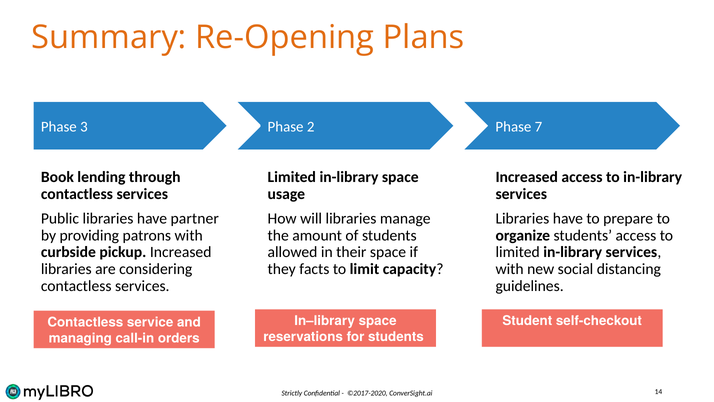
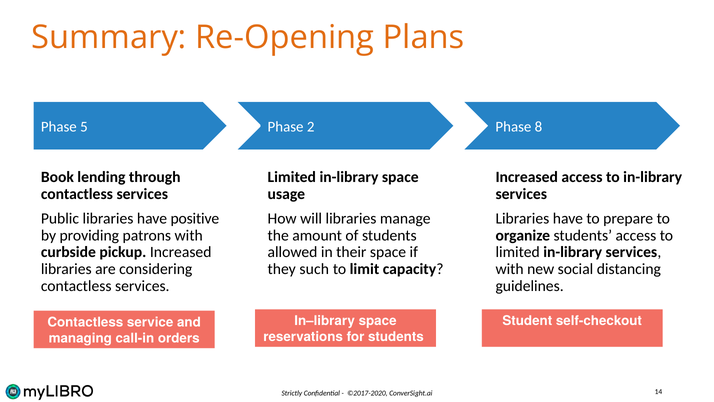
3: 3 -> 5 (84, 127)
7: 7 -> 8 (539, 127)
partner: partner -> positive (195, 218)
facts: facts -> such (314, 269)
